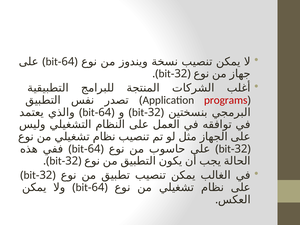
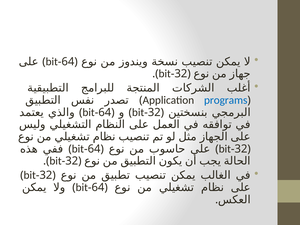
programs colour: red -> blue (226, 100)
